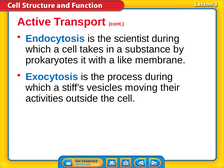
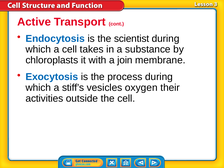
prokaryotes: prokaryotes -> chloroplasts (52, 60)
like: like -> join (125, 60)
moving: moving -> oxygen (141, 88)
